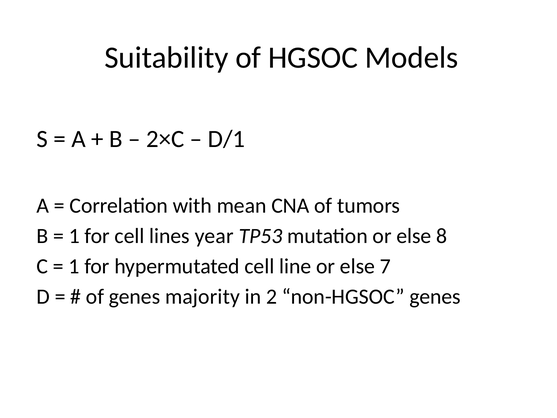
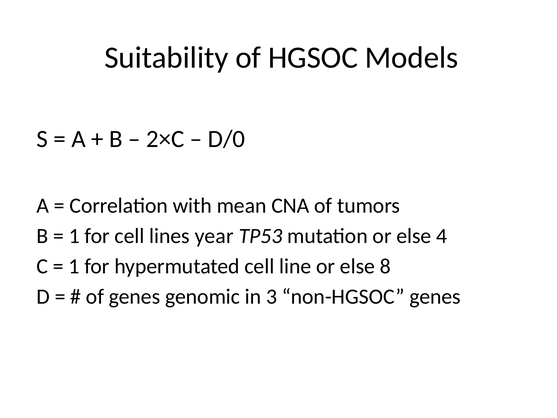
D/1: D/1 -> D/0 (226, 139)
8: 8 -> 4 (442, 236)
7: 7 -> 8 (385, 266)
majority: majority -> genomic (203, 297)
2: 2 -> 3 (272, 297)
